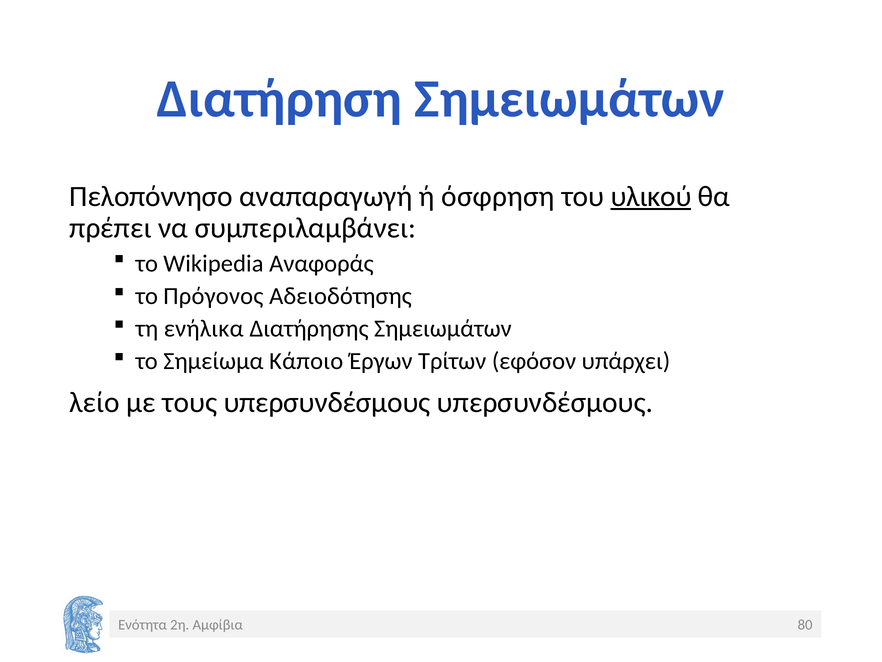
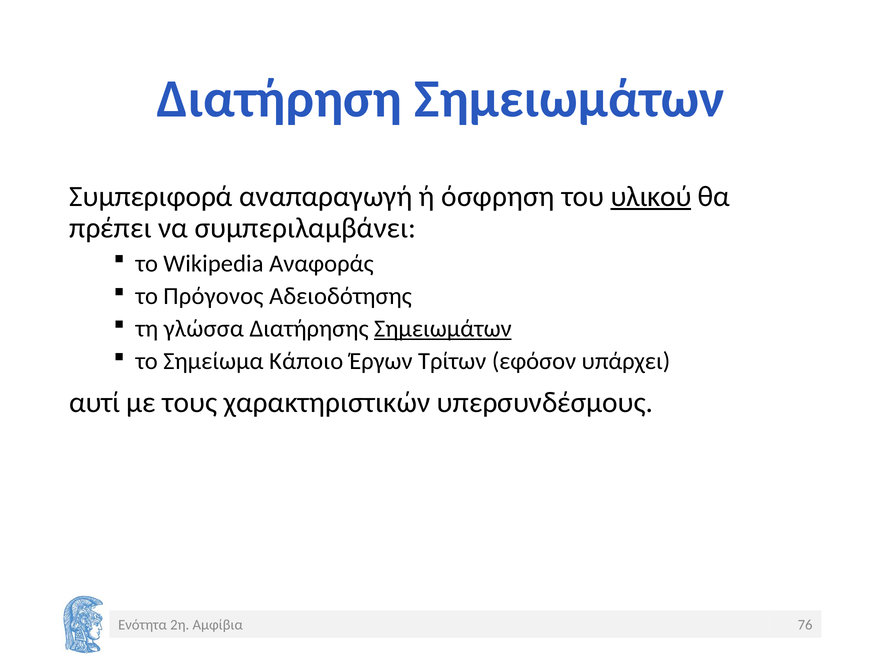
Πελοπόννησο: Πελοπόννησο -> Συμπεριφορά (151, 196)
ενήλικα: ενήλικα -> γλώσσα (204, 328)
Σημειωμάτων underline: none -> present (443, 328)
λείο: λείο -> αυτί (95, 402)
τους υπερσυνδέσμους: υπερσυνδέσμους -> χαρακτηριστικών (327, 402)
80: 80 -> 76 (805, 625)
